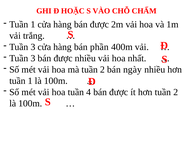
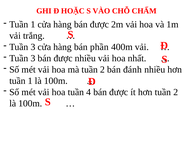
ngày: ngày -> đánh (132, 70)
